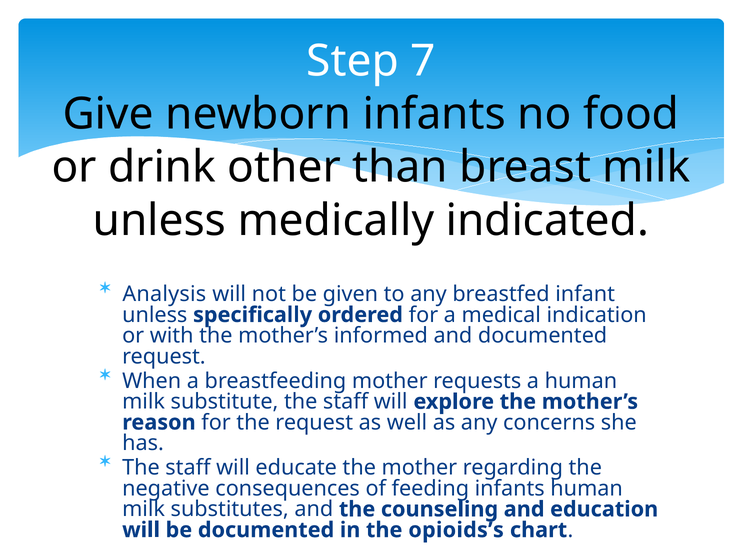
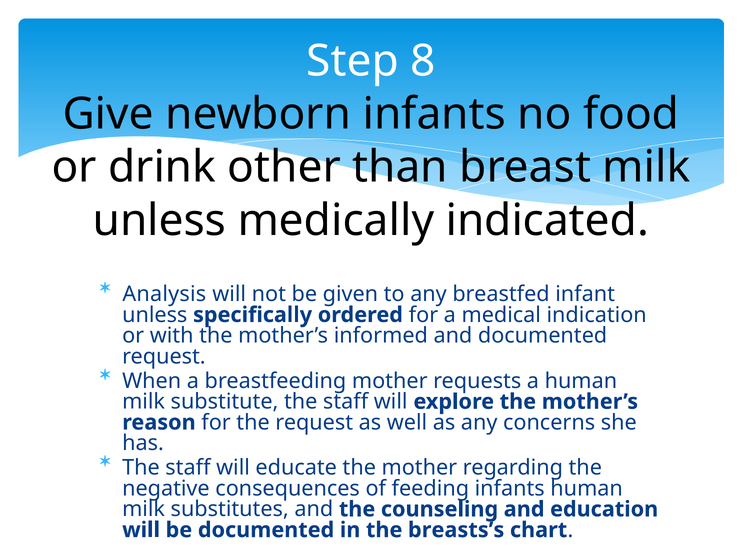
7: 7 -> 8 (423, 61)
opioids’s: opioids’s -> breasts’s (456, 530)
